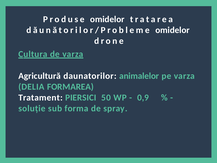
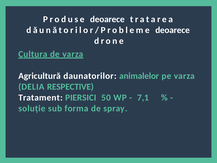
Produse omidelor: omidelor -> deoarece (107, 19)
omidelor: omidelor -> deoarece (173, 30)
FORMAREA: FORMAREA -> RESPECTIVE (70, 87)
0,9: 0,9 -> 7,1 (143, 97)
